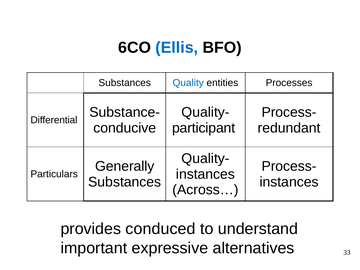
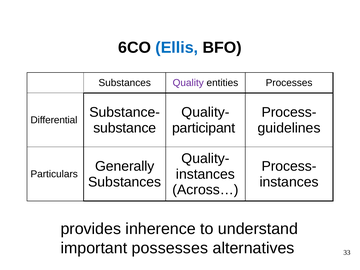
Quality colour: blue -> purple (188, 83)
conducive: conducive -> substance (125, 128)
redundant: redundant -> guidelines (289, 128)
conduced: conduced -> inherence (161, 229)
expressive: expressive -> possesses (170, 248)
